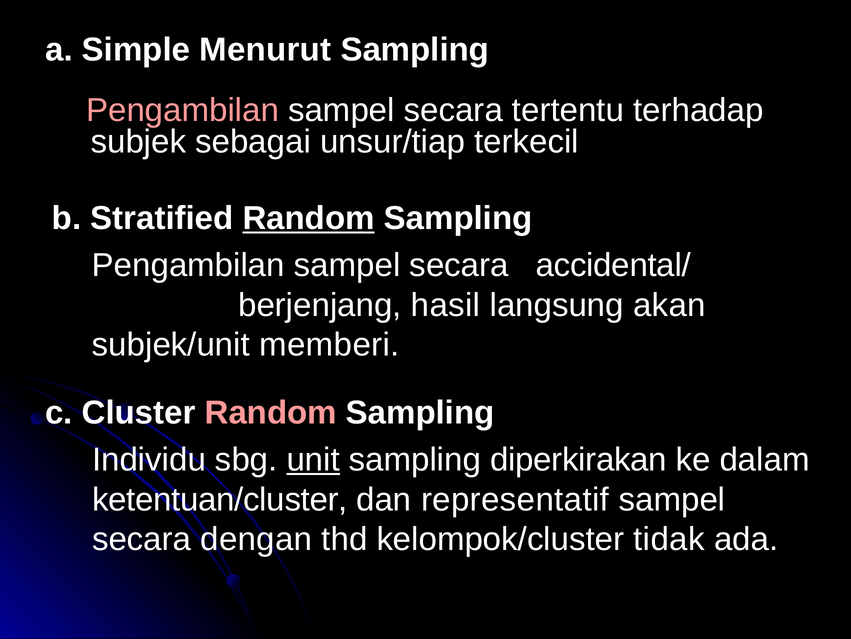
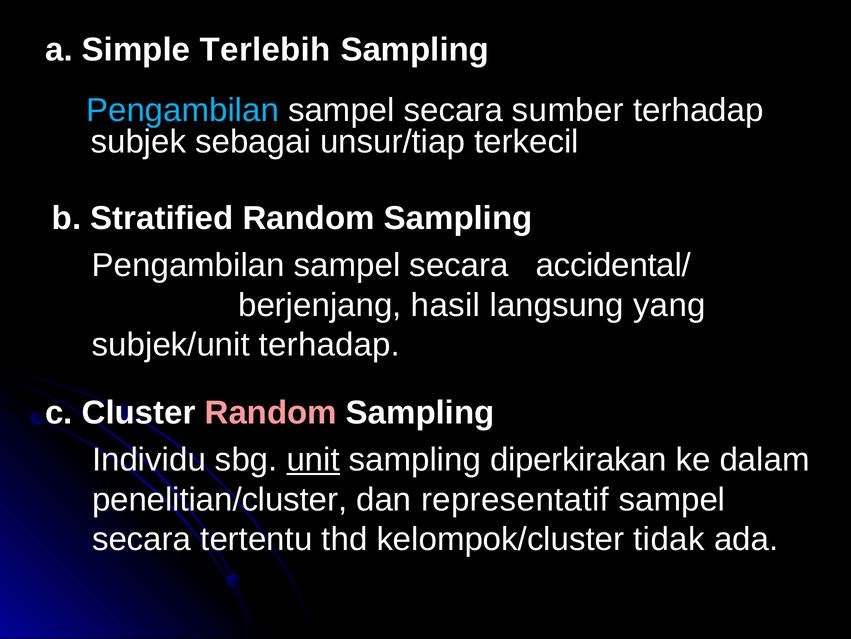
Menurut: Menurut -> Terlebih (265, 50)
Pengambilan colour: pink -> light blue (183, 110)
tertentu: tertentu -> sumber (568, 110)
Random underline: present -> none (309, 218)
akan: akan -> yang (669, 305)
subjek/unit memberi: memberi -> terhadap (329, 345)
ketentuan/cluster: ketentuan/cluster -> penelitian/cluster (220, 499)
dengan: dengan -> tertentu (256, 539)
